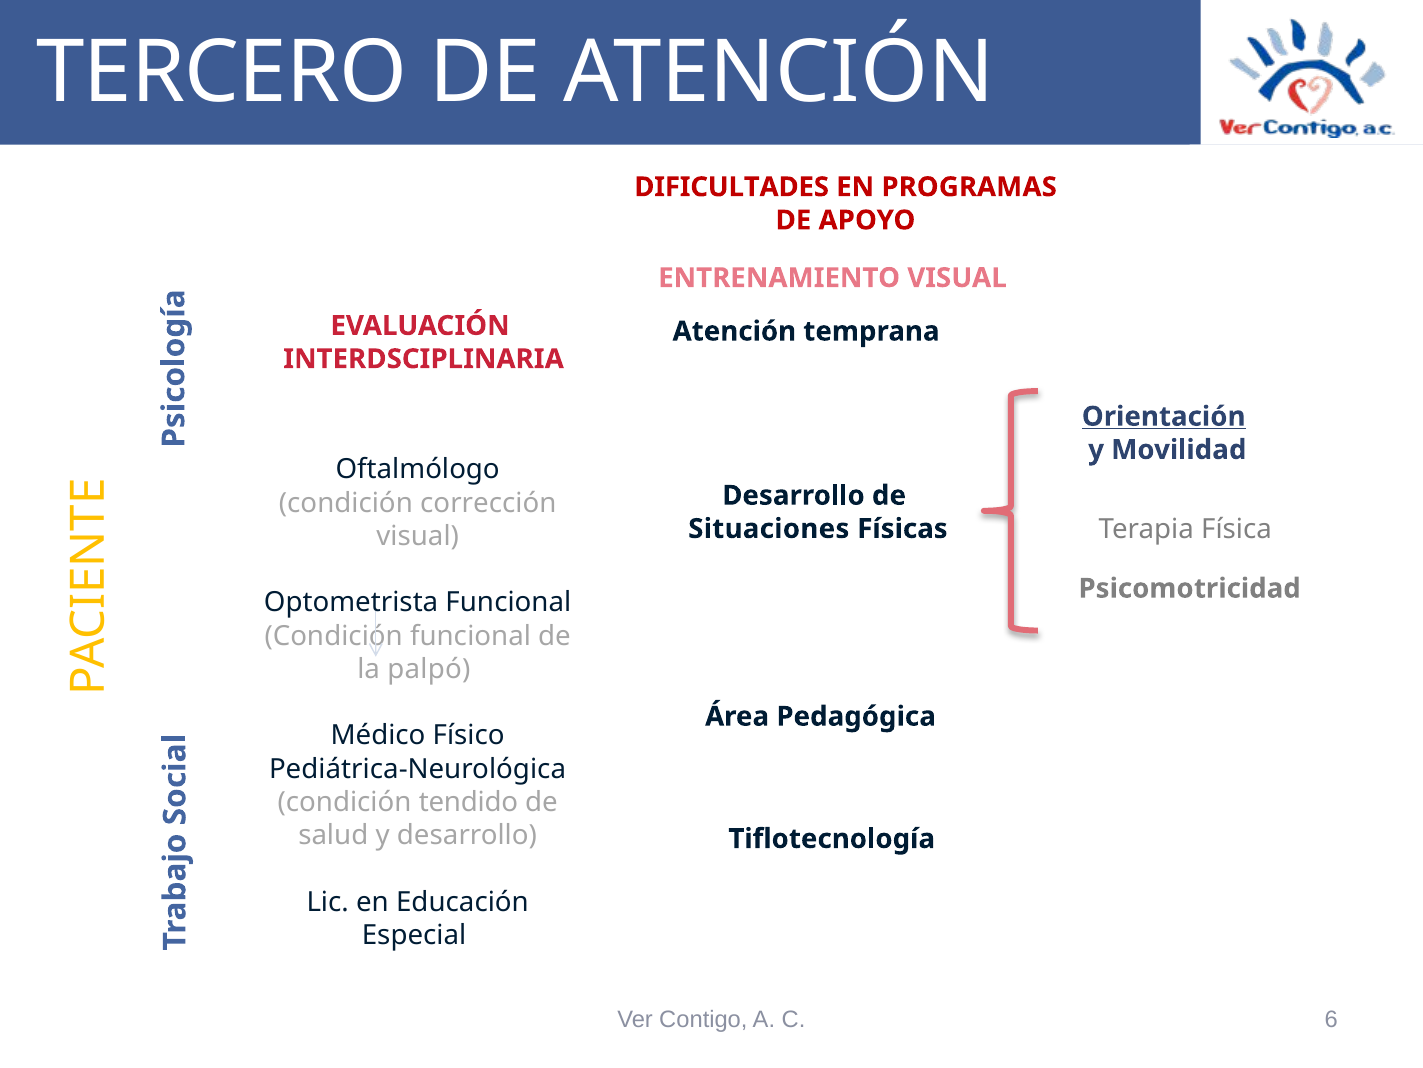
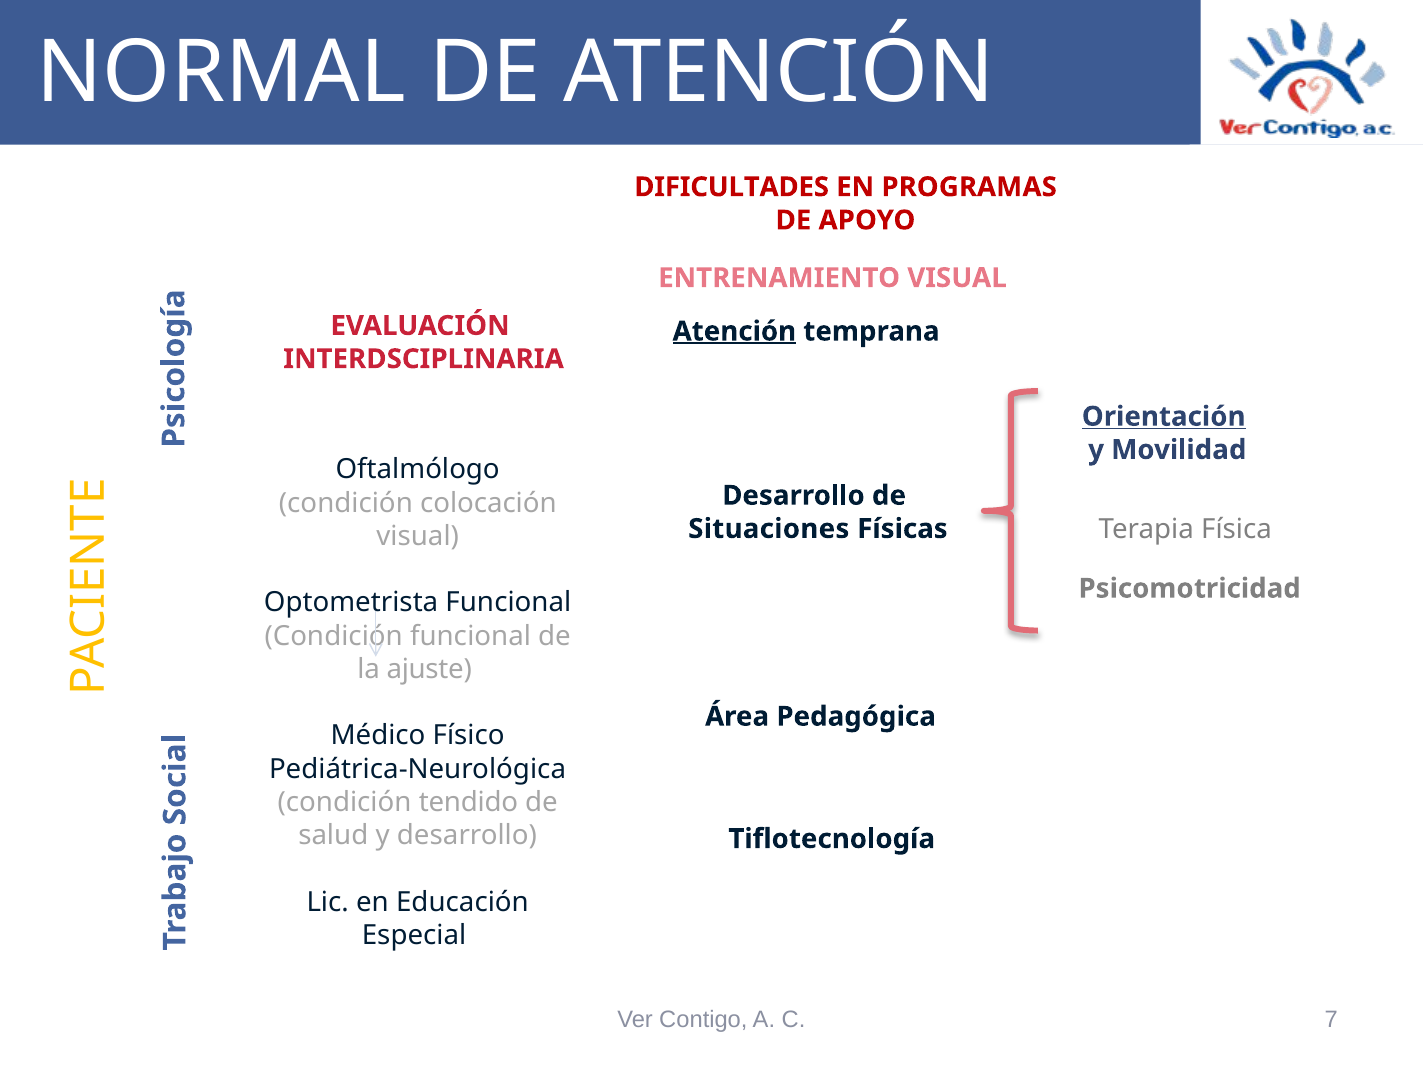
TERCERO: TERCERO -> NORMAL (221, 73)
Atención underline: none -> present (734, 331)
corrección: corrección -> colocación (488, 503)
palpó: palpó -> ajuste (429, 669)
6: 6 -> 7 (1331, 1019)
